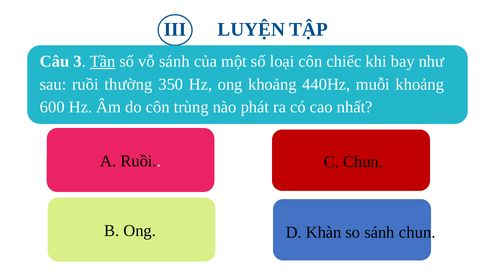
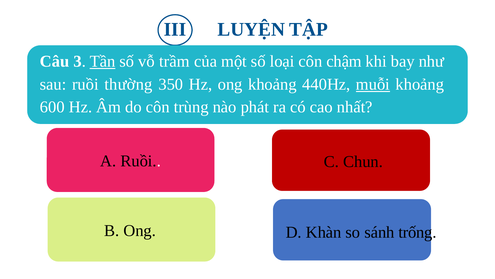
vỗ sánh: sánh -> trầm (174, 61)
chiếc: chiếc -> chậm (344, 61)
muỗi underline: none -> present (373, 84)
sánh chun: chun -> trống (417, 232)
